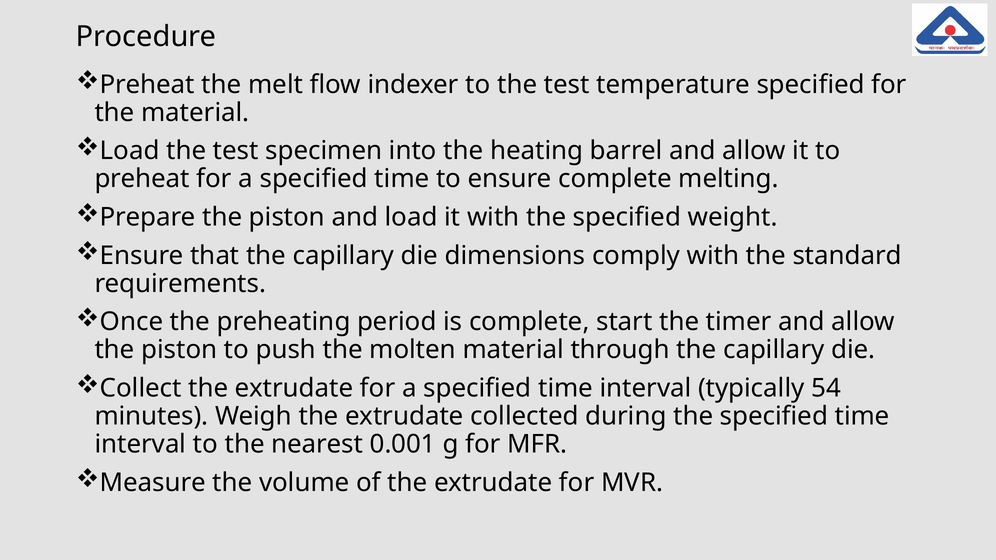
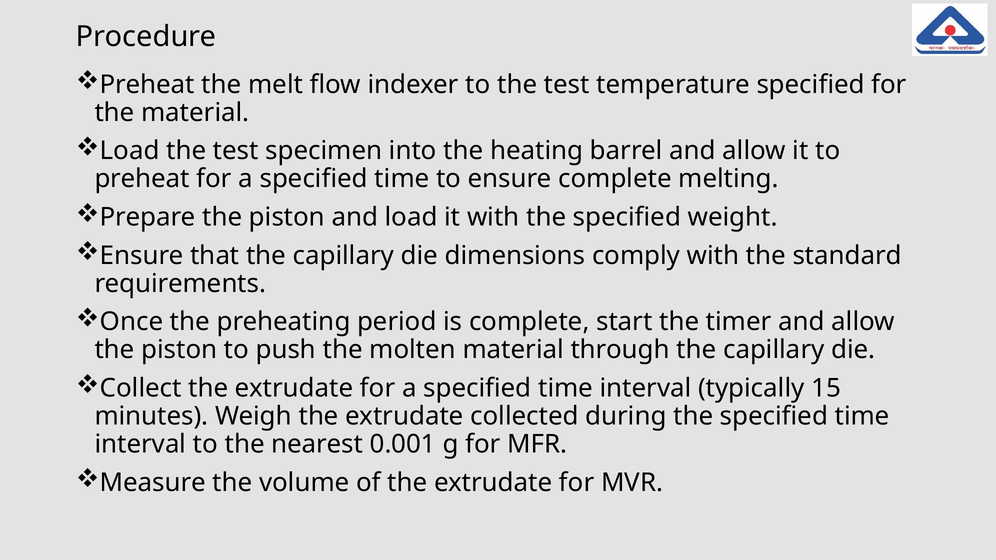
54: 54 -> 15 (826, 388)
